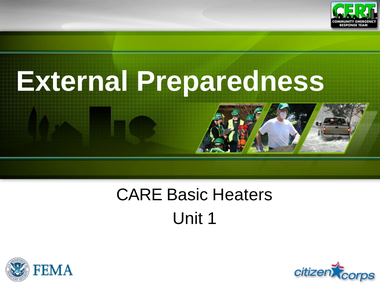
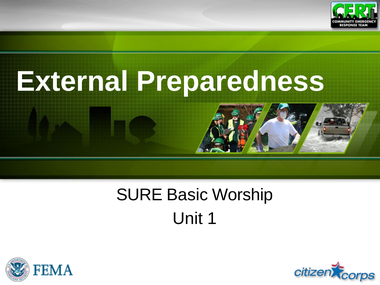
CARE: CARE -> SURE (140, 195)
Heaters: Heaters -> Worship (243, 195)
